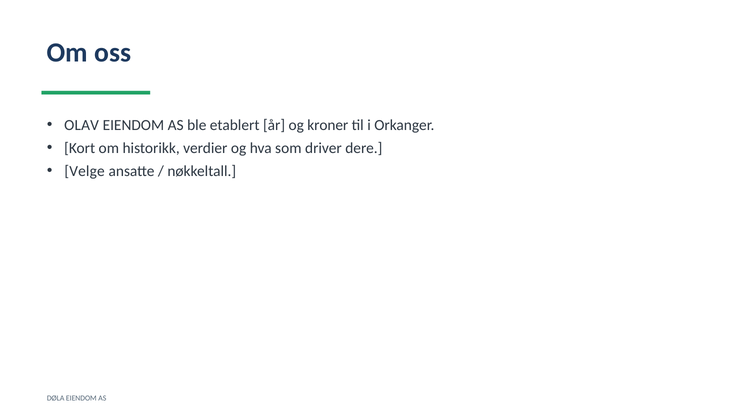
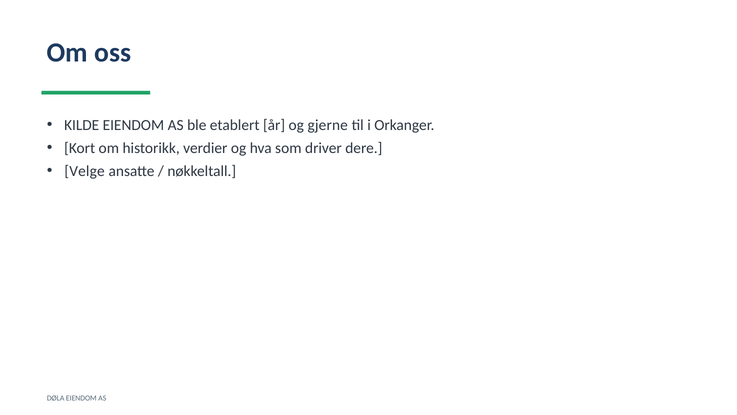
OLAV: OLAV -> KILDE (82, 125)
kroner: kroner -> gjerne (328, 125)
